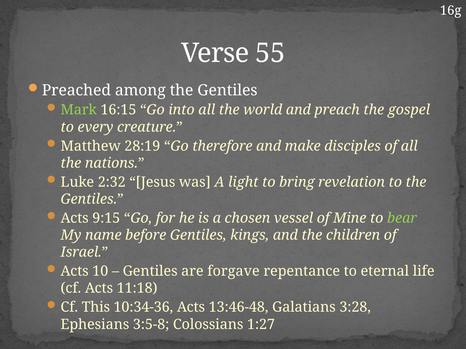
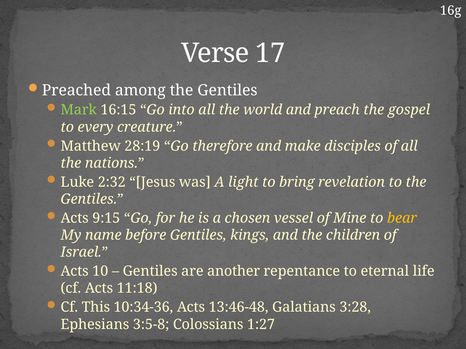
55: 55 -> 17 (270, 53)
bear colour: light green -> yellow (402, 218)
forgave: forgave -> another (234, 272)
